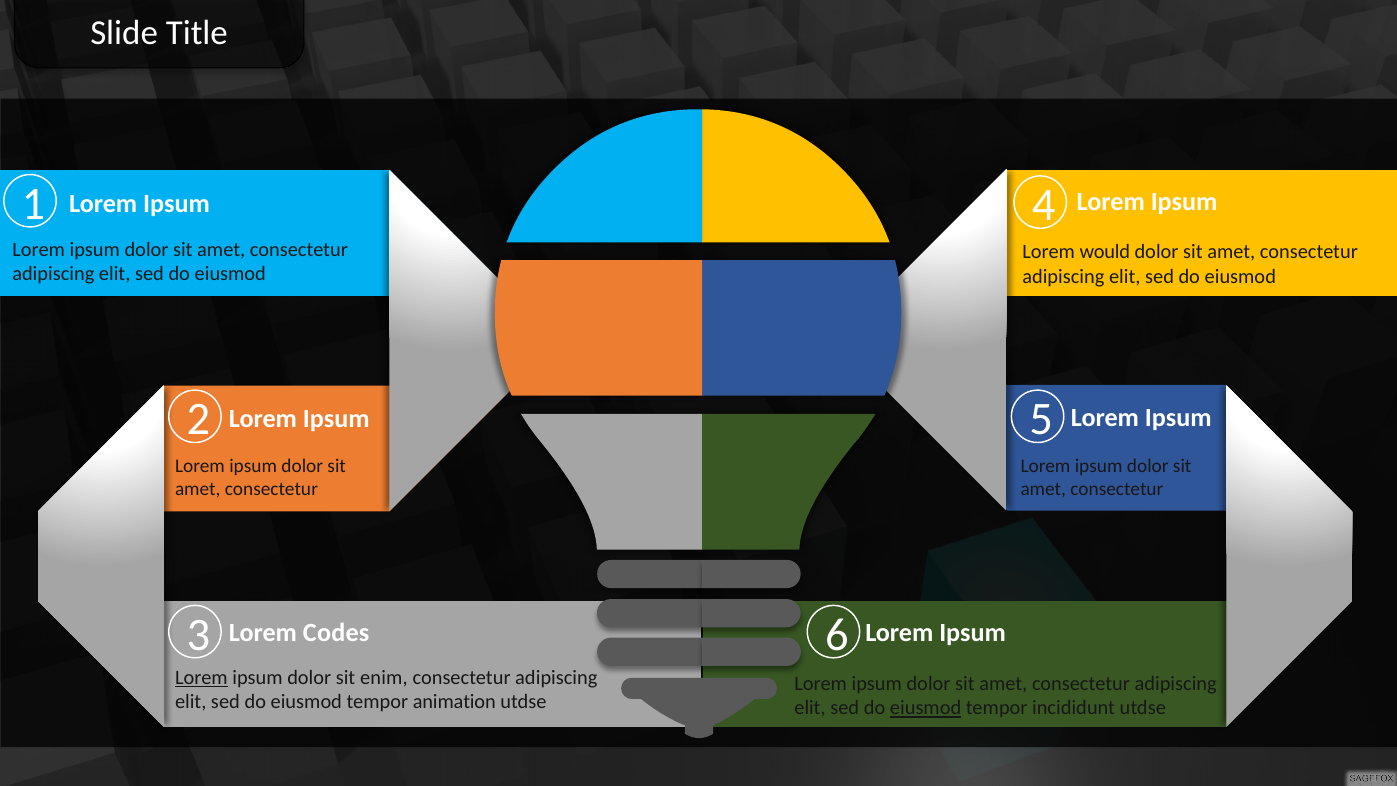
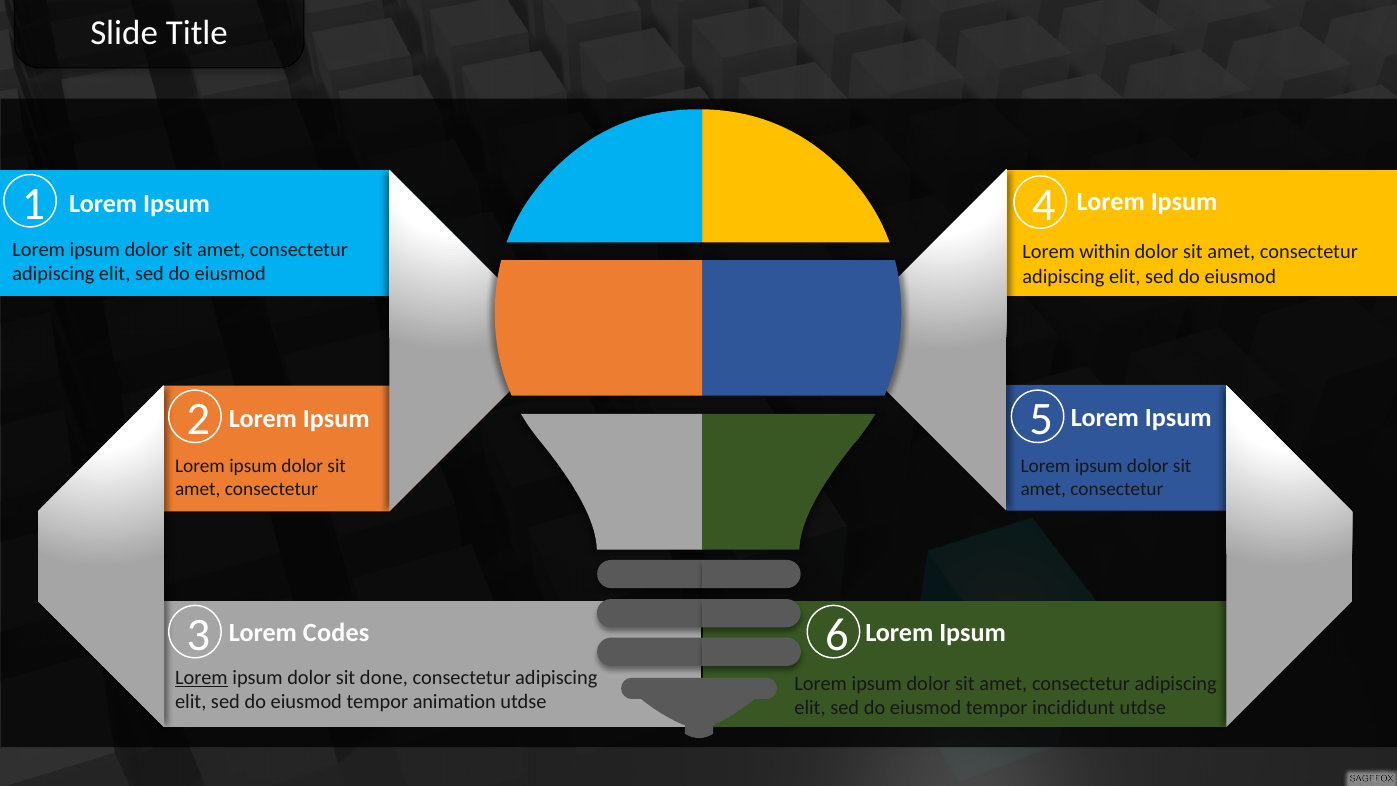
would: would -> within (1105, 252)
enim: enim -> done (384, 677)
eiusmod underline: present -> none (926, 708)
